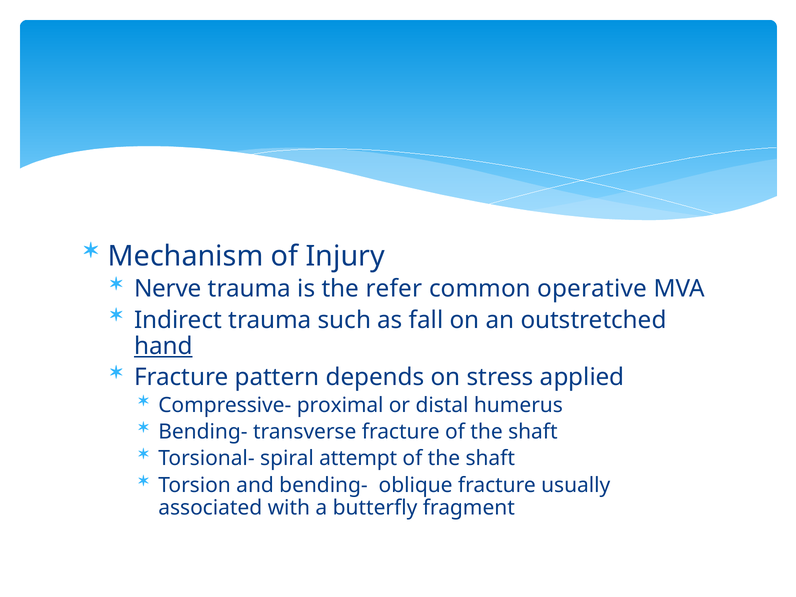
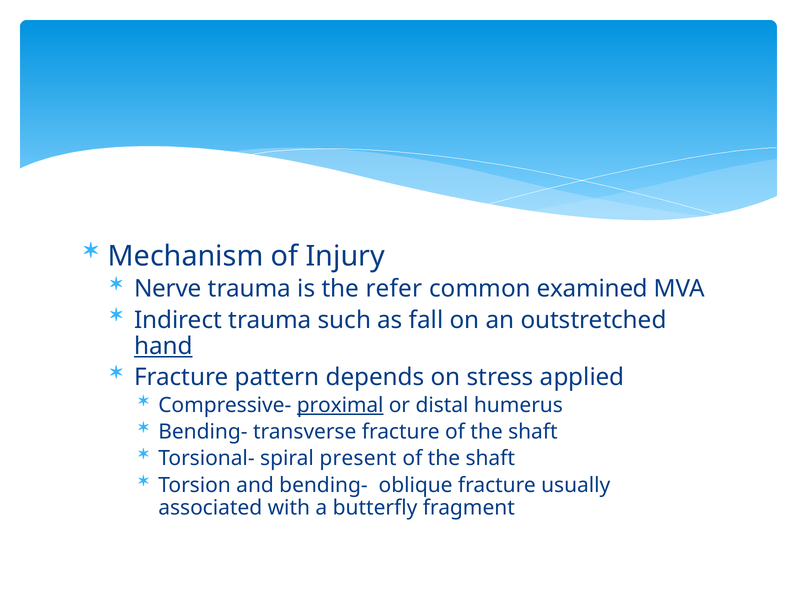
operative: operative -> examined (592, 289)
proximal underline: none -> present (340, 405)
attempt: attempt -> present (358, 459)
